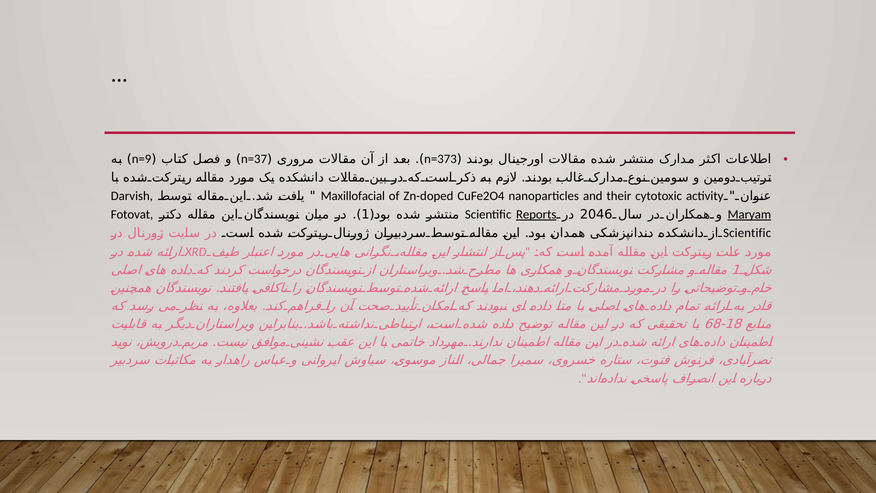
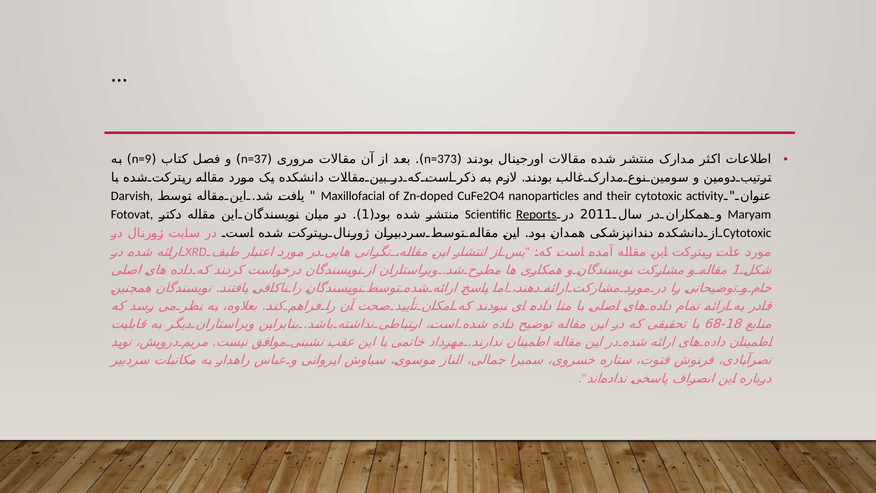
2046: 2046 -> 2011 (596, 214)
Maryam underline: present -> none (749, 214)
Scientific: Scientific -> Cytotoxic (747, 233)
